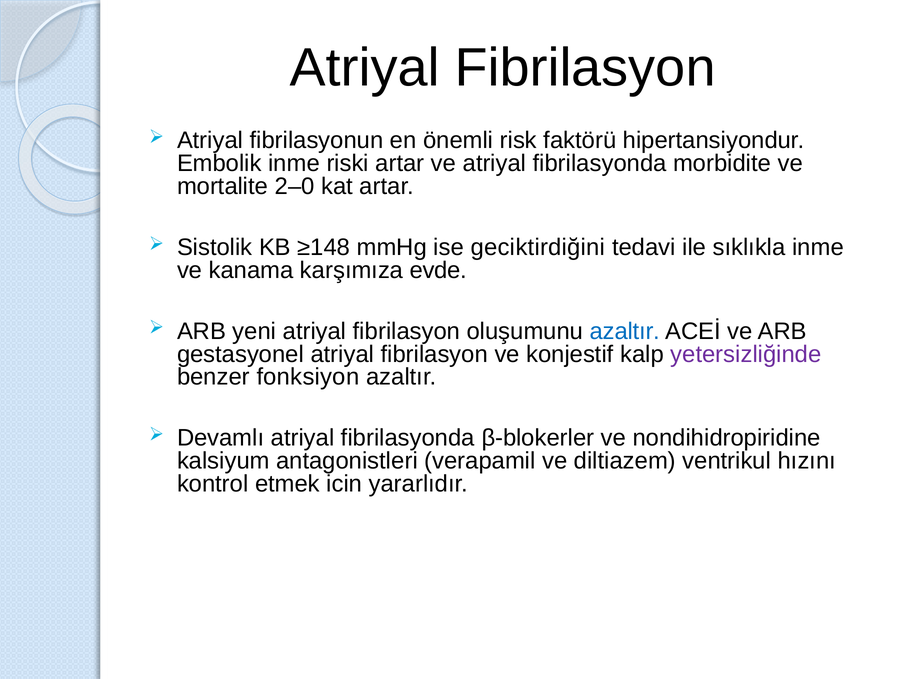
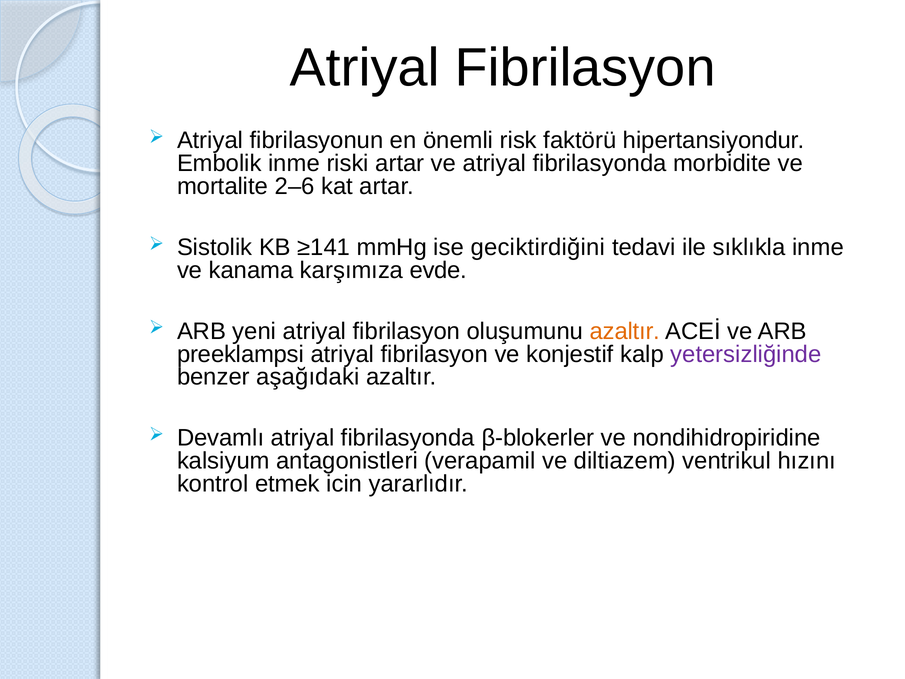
2–0: 2–0 -> 2–6 (295, 186)
≥148: ≥148 -> ≥141 (324, 247)
azaltır colour: blue -> orange (625, 331)
gestasyonel: gestasyonel -> preeklampsi (241, 354)
fonksiyon: fonksiyon -> aşağıdaki (308, 377)
